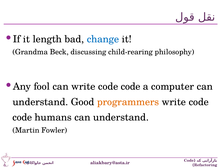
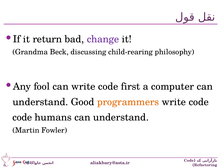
length: length -> return (47, 39)
change colour: blue -> purple (103, 39)
can write code code: code -> first (131, 87)
